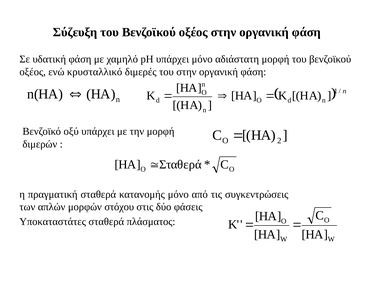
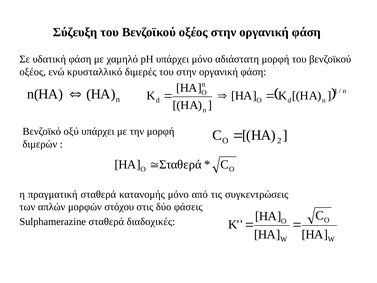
Υποκαταστάτες: Υποκαταστάτες -> Sulphamerazine (53, 221)
πλάσματος: πλάσματος -> διαδοχικές (151, 221)
